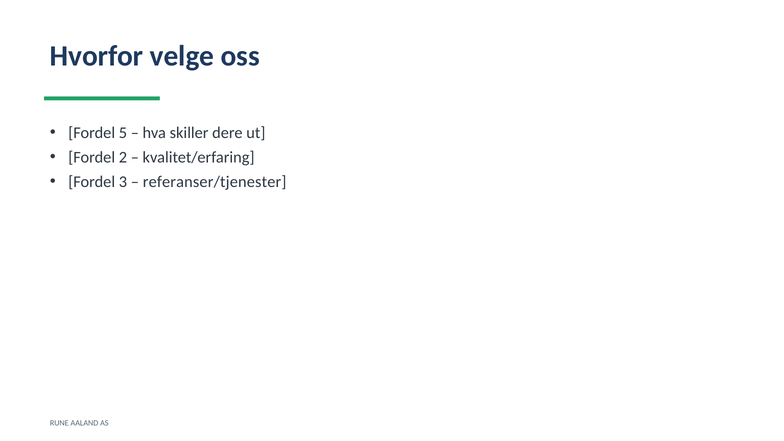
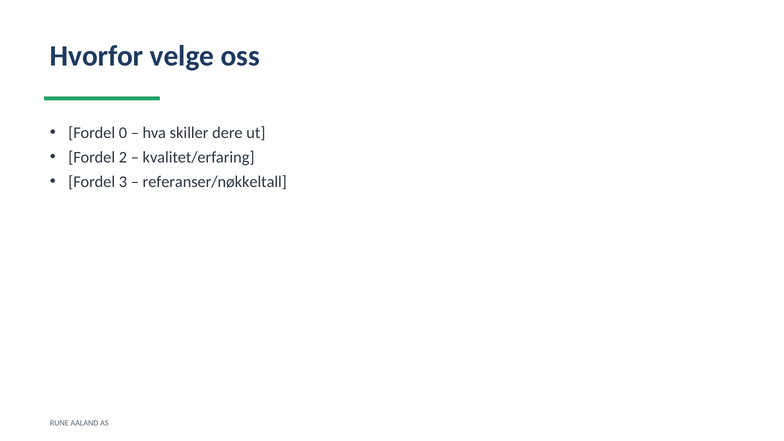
5: 5 -> 0 (123, 133)
referanser/tjenester: referanser/tjenester -> referanser/nøkkeltall (215, 182)
